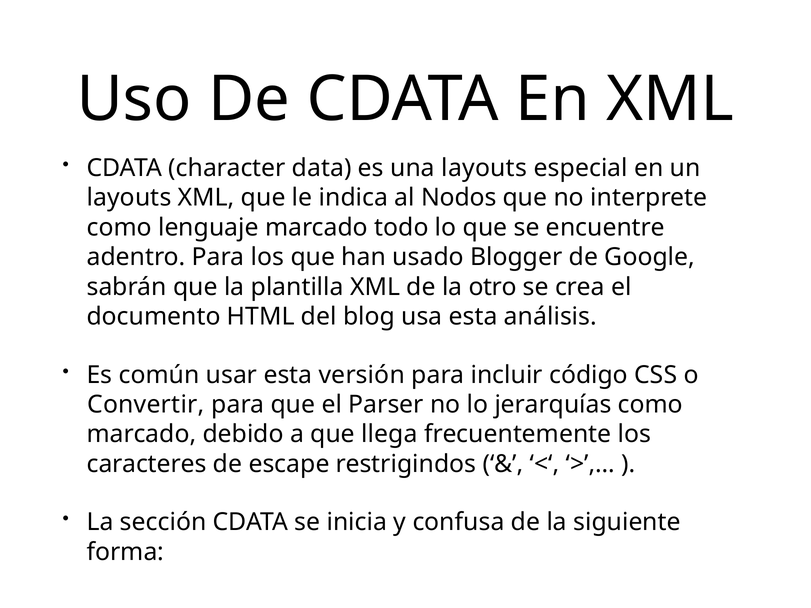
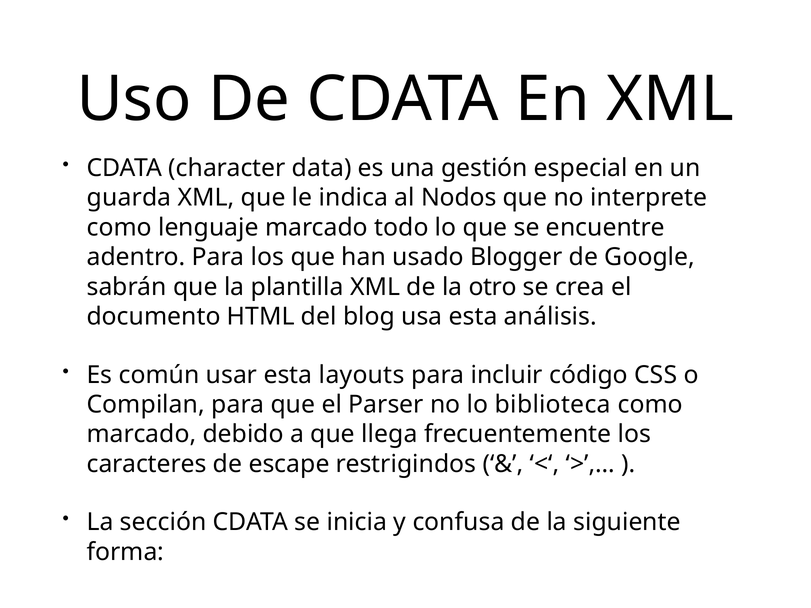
una layouts: layouts -> gestión (484, 168)
layouts: layouts -> guarda (129, 198)
versión: versión -> layouts (362, 375)
Convertir: Convertir -> Compilan (146, 405)
jerarquías: jerarquías -> biblioteca (553, 405)
